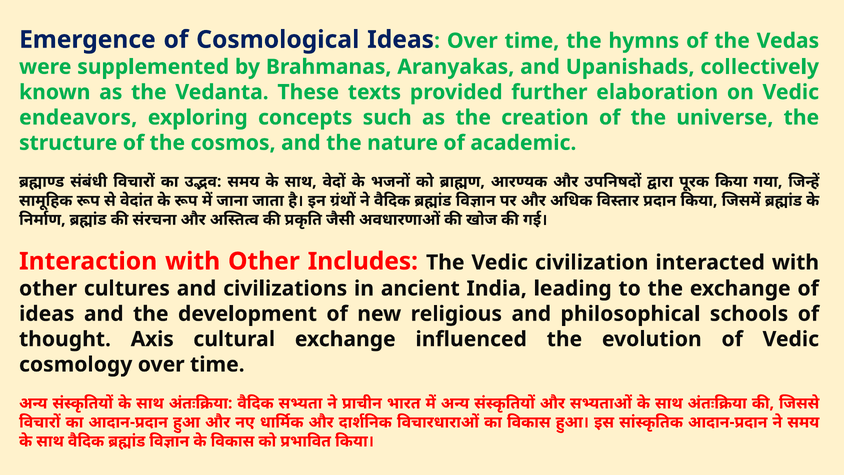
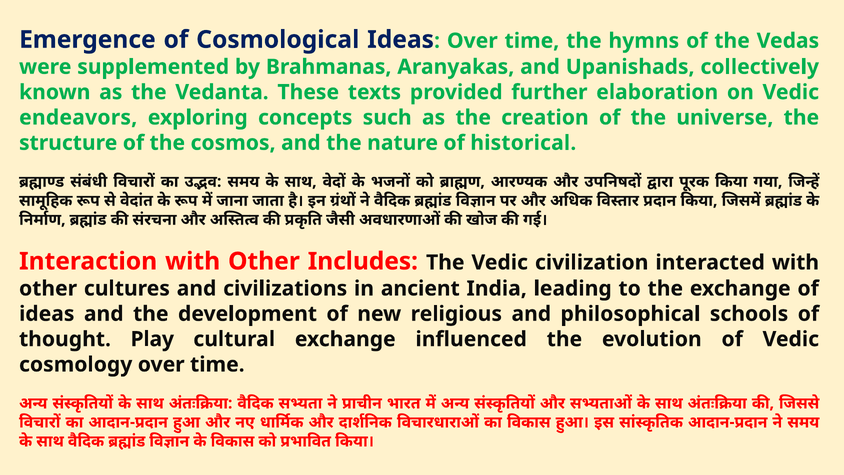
academic: academic -> historical (523, 143)
Axis: Axis -> Play (152, 339)
